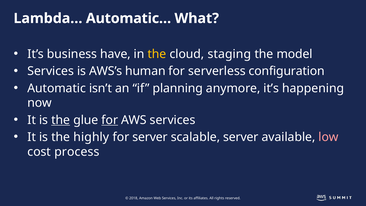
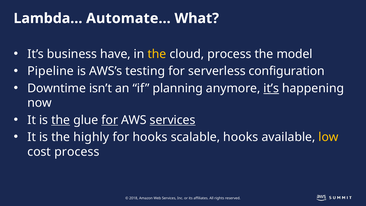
Automatic…: Automatic… -> Automate… (128, 18)
cloud staging: staging -> process (229, 54)
Services: Services -> Pipeline (51, 71)
human: human -> testing (145, 71)
Automatic: Automatic -> Downtime (57, 88)
it’s underline: none -> present (271, 88)
services underline: none -> present (173, 120)
for server: server -> hooks (150, 137)
scalable server: server -> hooks (241, 137)
low colour: pink -> yellow (328, 137)
